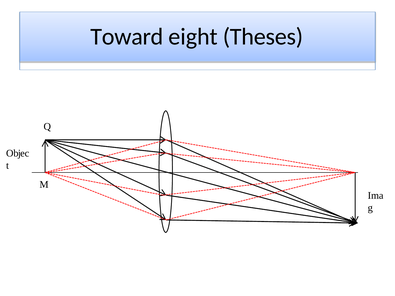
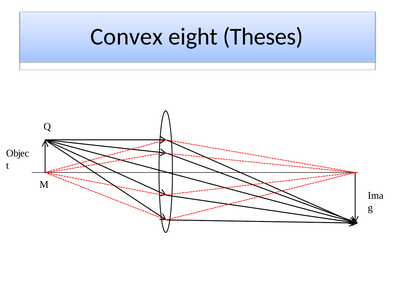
Toward: Toward -> Convex (127, 37)
